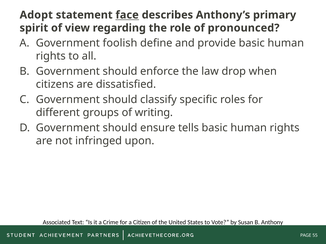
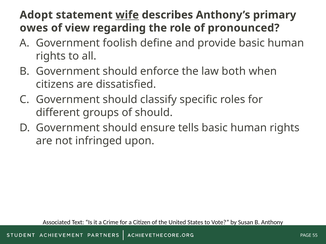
face: face -> wife (127, 15)
spirit: spirit -> owes (34, 28)
drop: drop -> both (234, 71)
of writing: writing -> should (154, 113)
